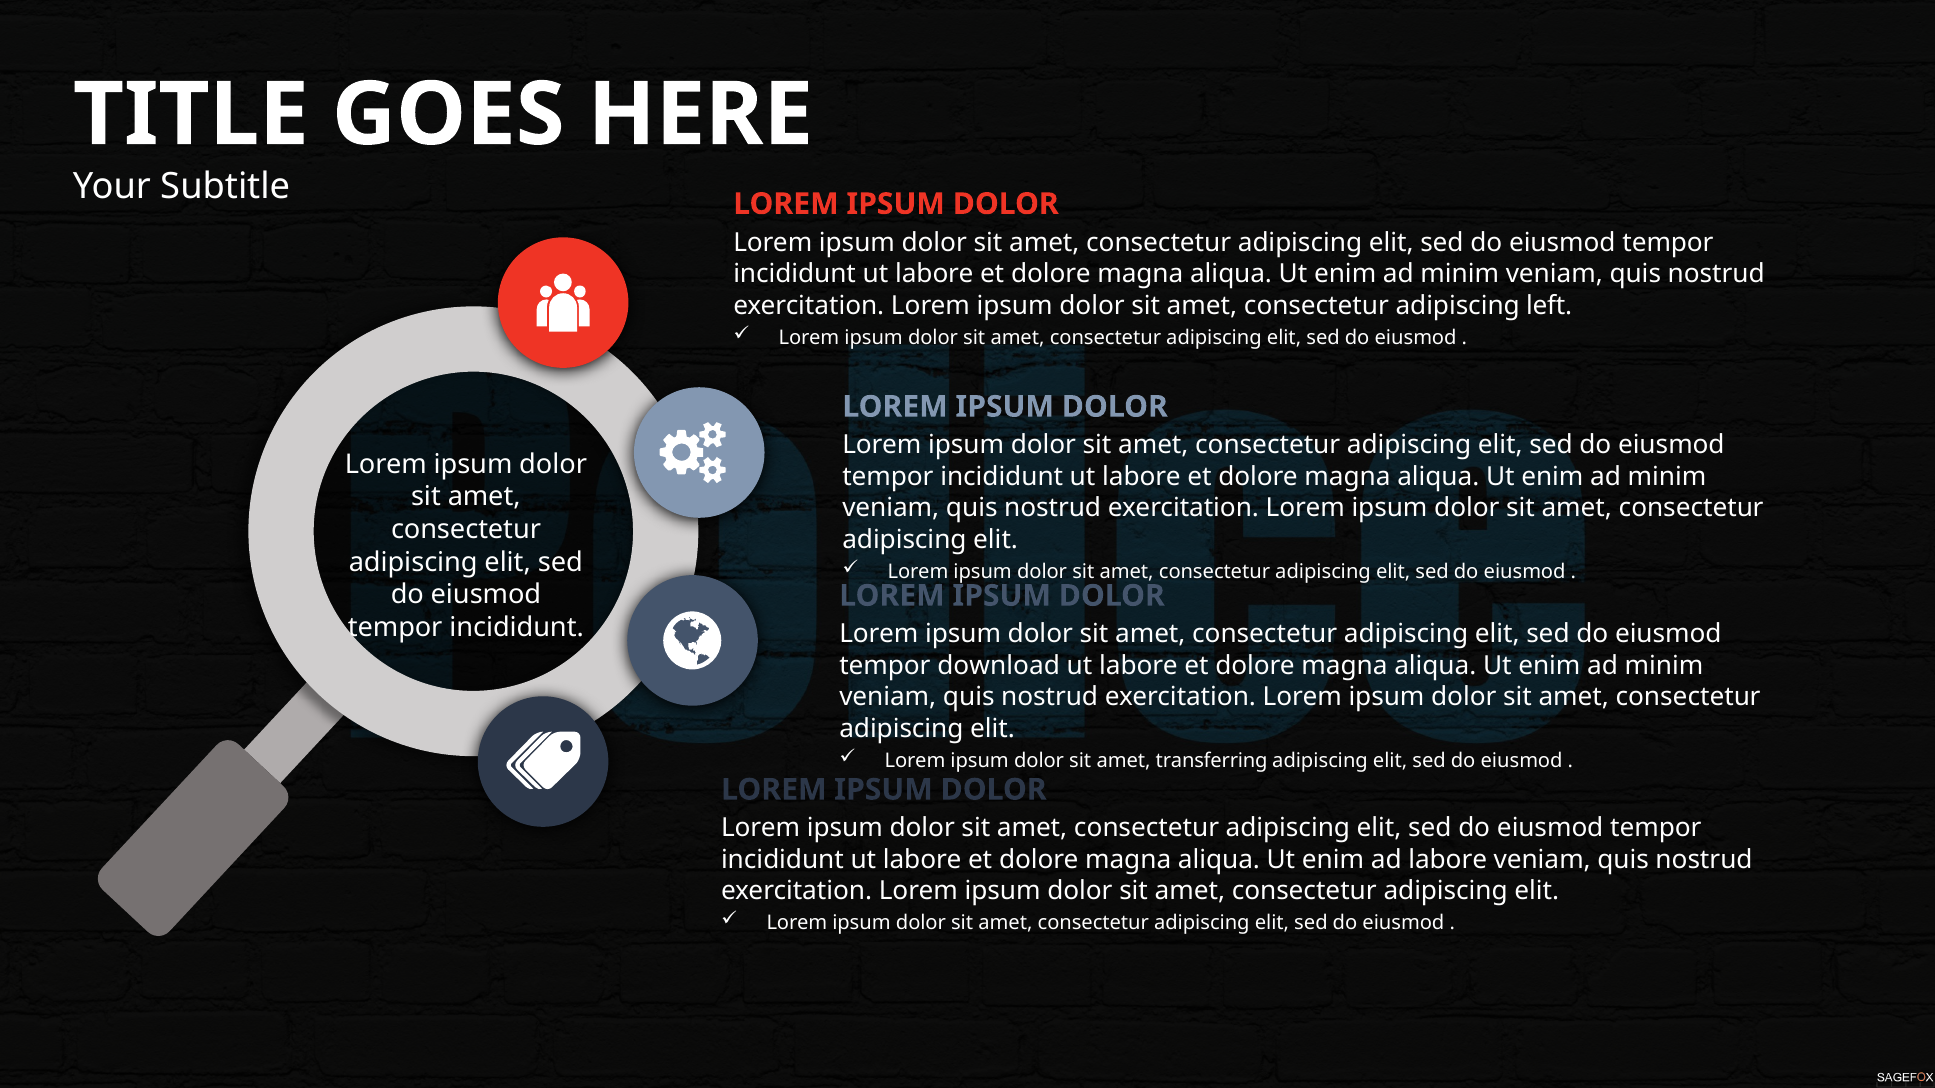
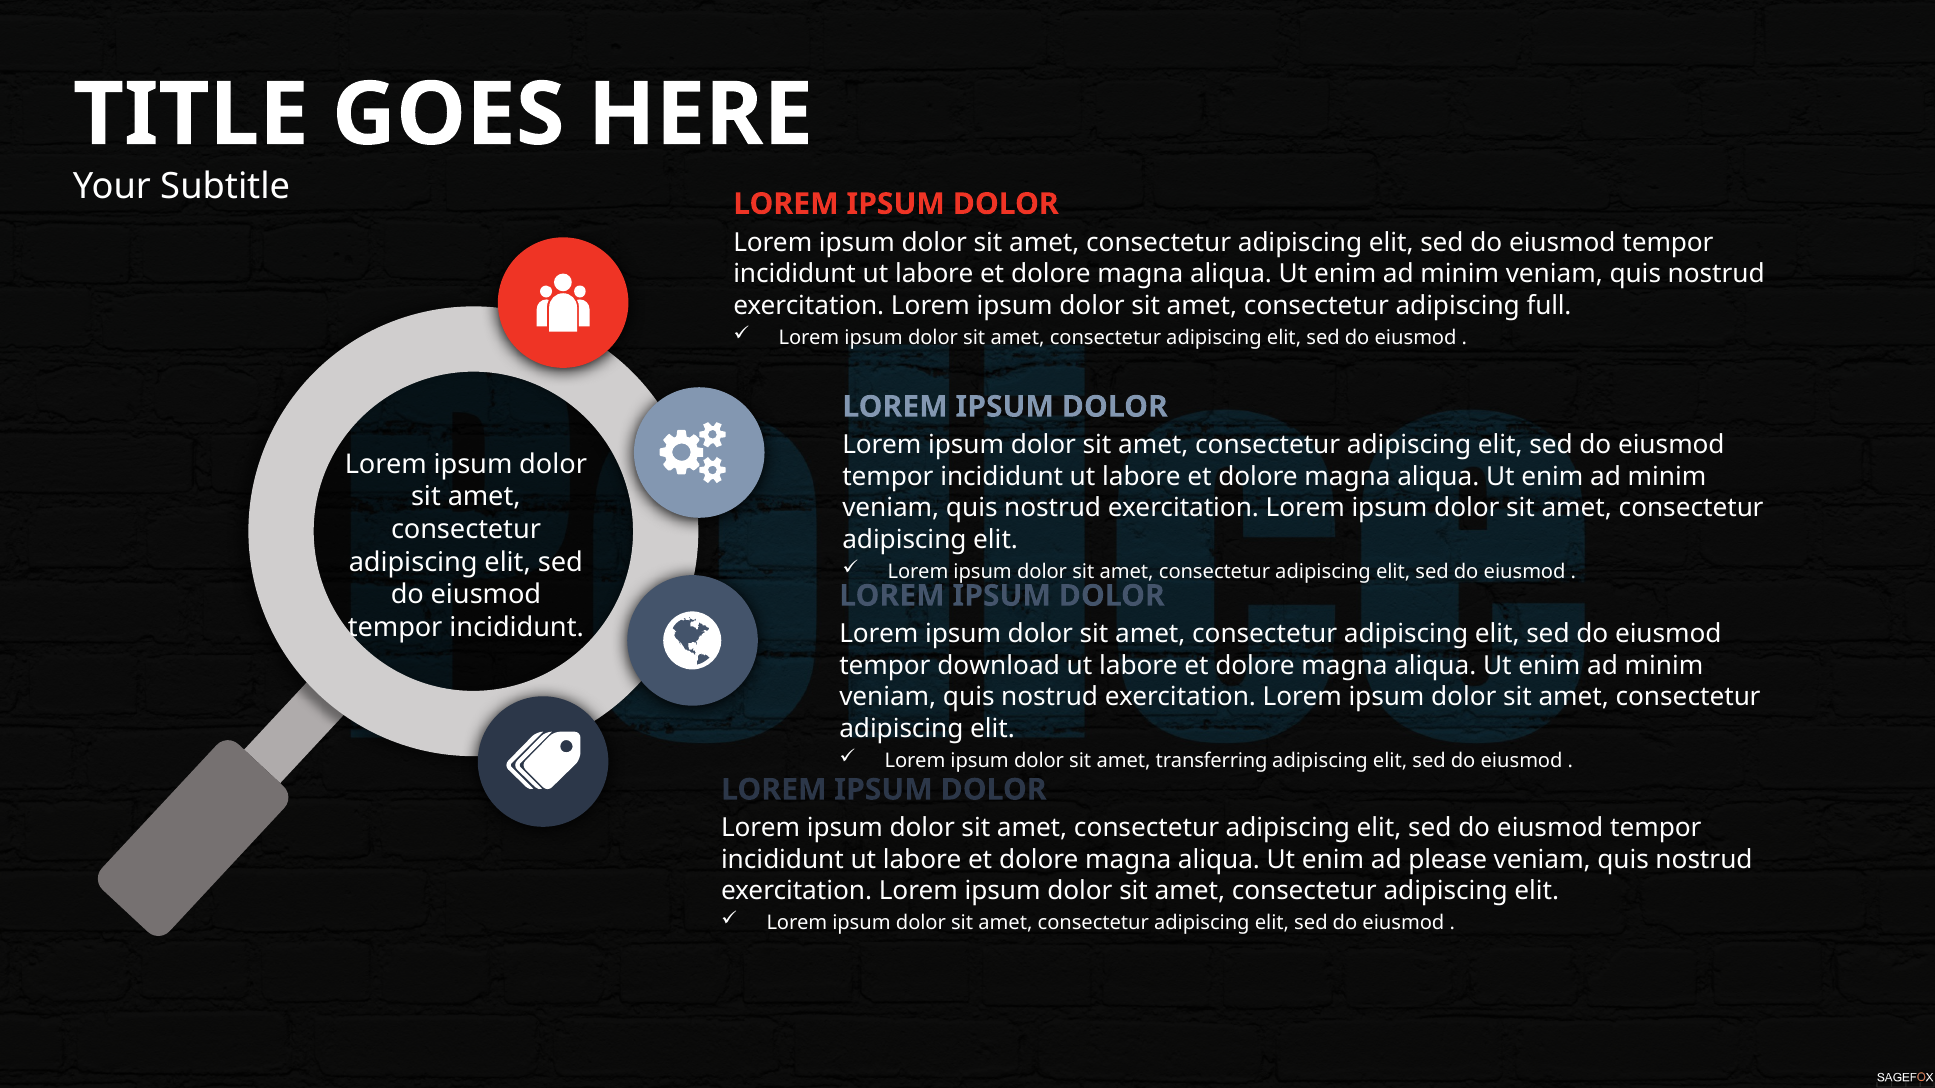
left: left -> full (1549, 305)
ad labore: labore -> please (1448, 860)
